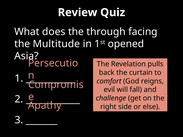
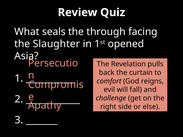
does: does -> seals (54, 32)
Multitude: Multitude -> Slaughter (56, 44)
